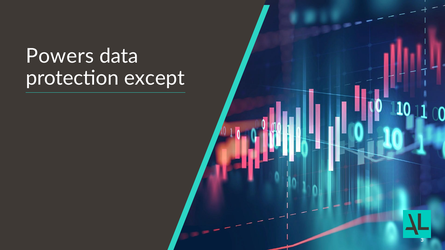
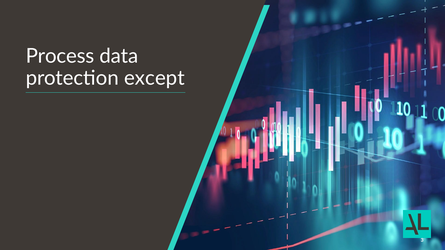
Powers: Powers -> Process (60, 56)
